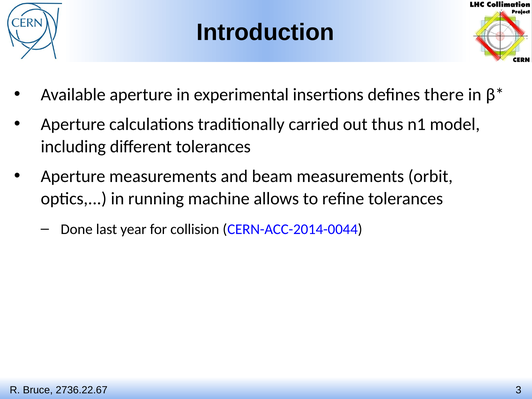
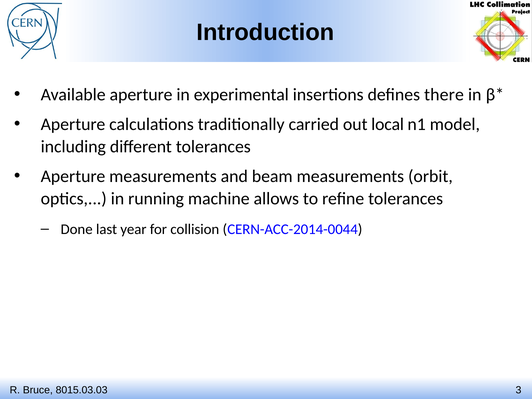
thus: thus -> local (388, 124)
2736.22.67: 2736.22.67 -> 8015.03.03 (82, 390)
